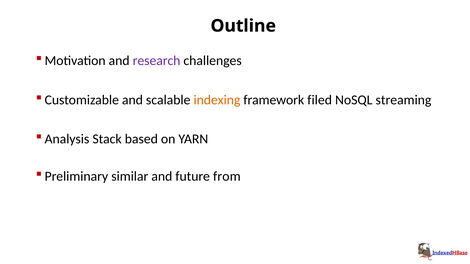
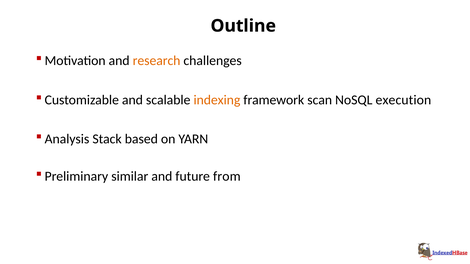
research colour: purple -> orange (157, 61)
filed: filed -> scan (320, 100)
streaming: streaming -> execution (403, 100)
